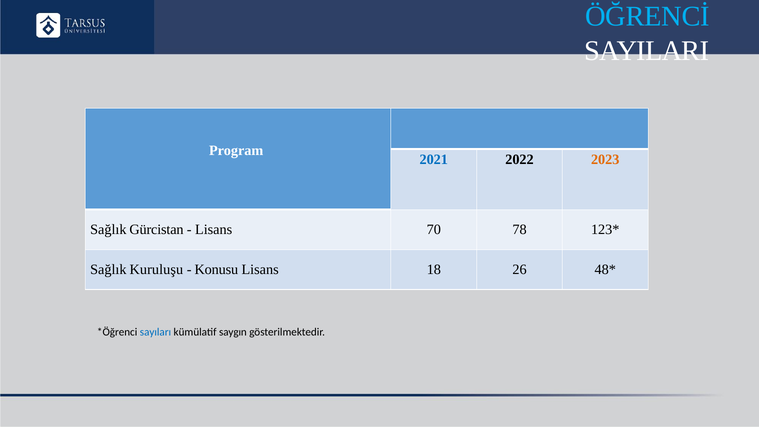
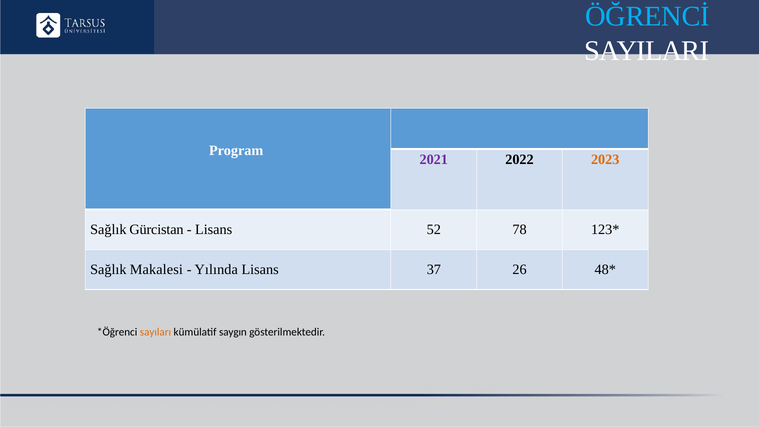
2021 colour: blue -> purple (434, 160)
70: 70 -> 52 (434, 230)
Kuruluşu: Kuruluşu -> Makalesi (156, 270)
Konusu: Konusu -> Yılında (216, 270)
18: 18 -> 37 (434, 270)
sayıları colour: blue -> orange (155, 332)
